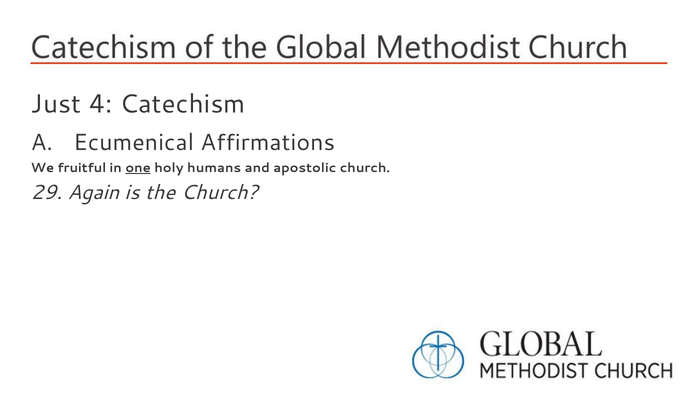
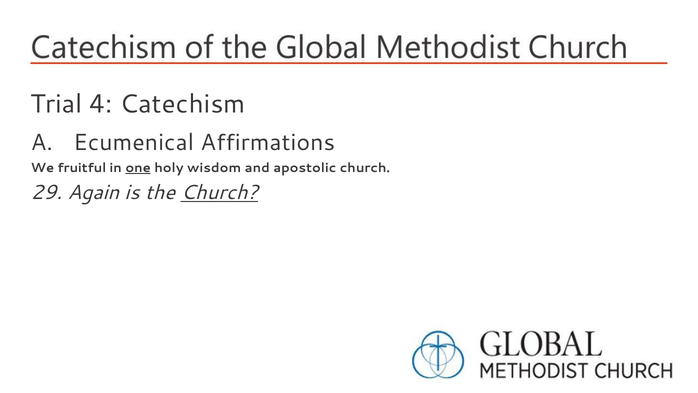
Just: Just -> Trial (56, 104)
humans: humans -> wisdom (214, 168)
Church underline: none -> present (219, 193)
